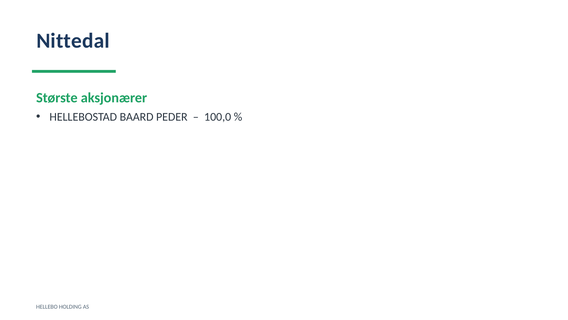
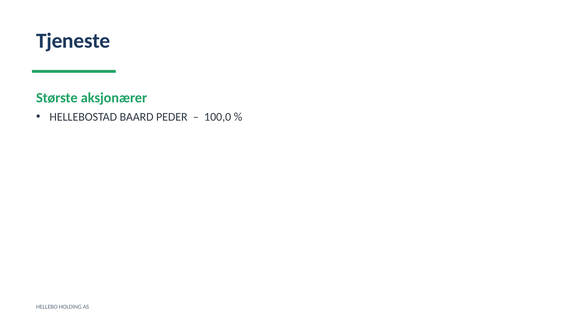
Nittedal: Nittedal -> Tjeneste (73, 41)
